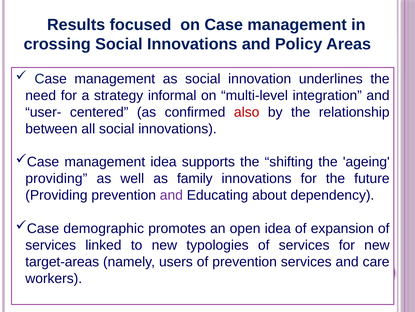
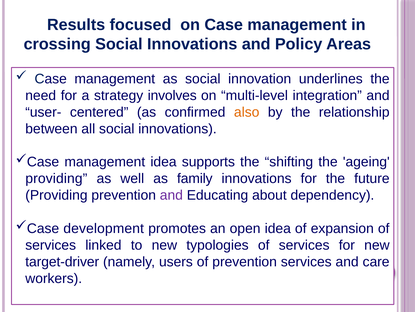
informal: informal -> involves (172, 95)
also colour: red -> orange (247, 112)
demographic: demographic -> development (104, 228)
target-areas: target-areas -> target-driver (62, 261)
